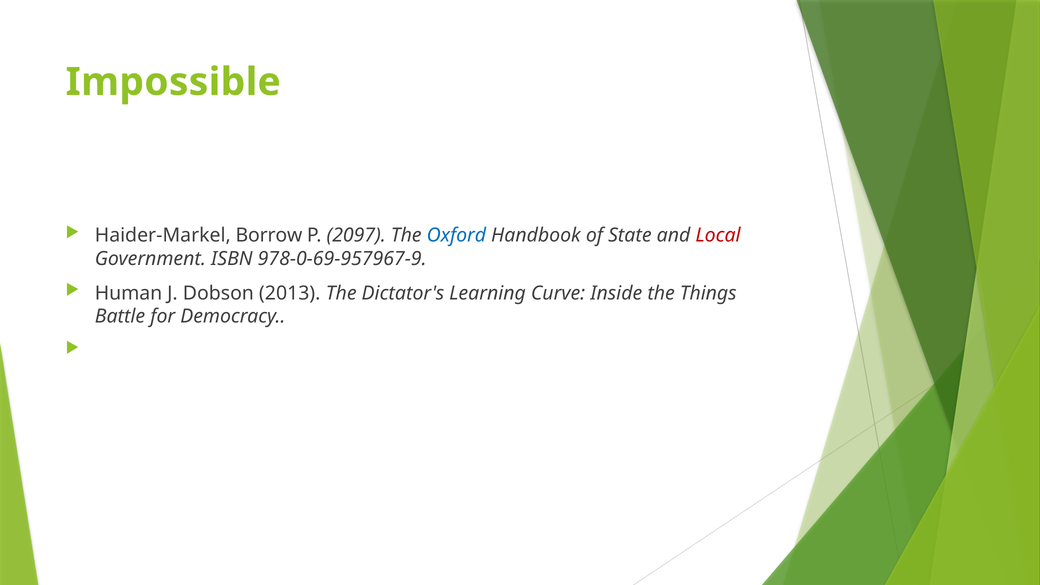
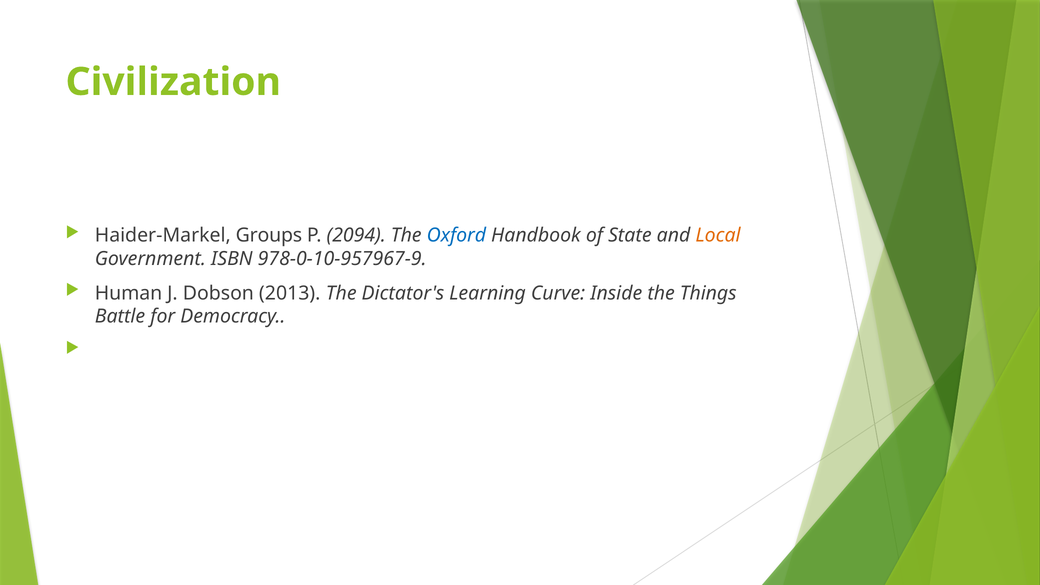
Impossible: Impossible -> Civilization (173, 82)
Borrow: Borrow -> Groups (269, 236)
2097: 2097 -> 2094 (356, 236)
Local colour: red -> orange (718, 236)
978-0-69-957967-9: 978-0-69-957967-9 -> 978-0-10-957967-9 (342, 259)
